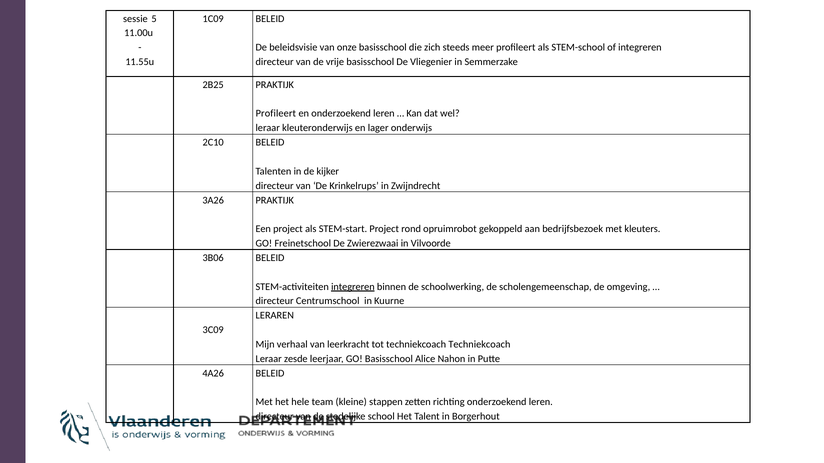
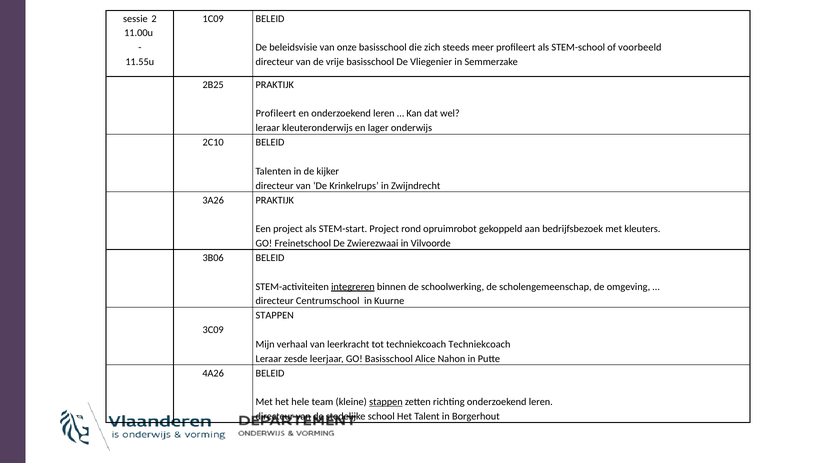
5: 5 -> 2 (154, 19)
of integreren: integreren -> voorbeeld (640, 48)
LERAREN: LERAREN -> STAPPEN (275, 316)
stappen underline: none -> present (386, 402)
